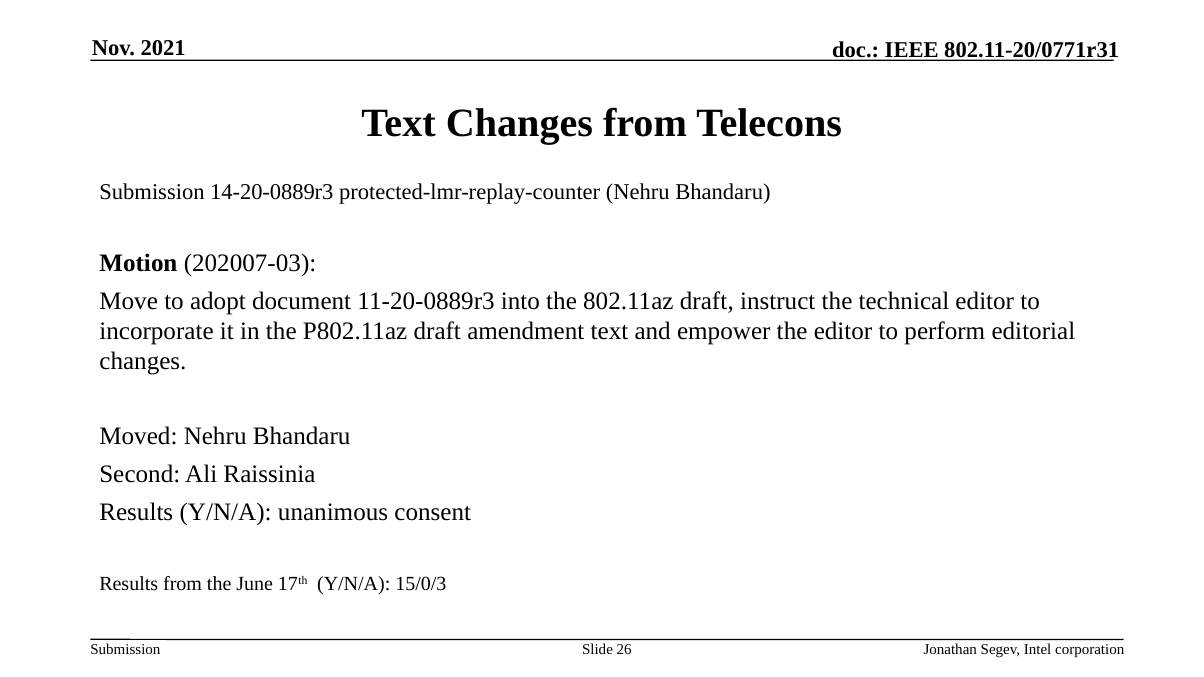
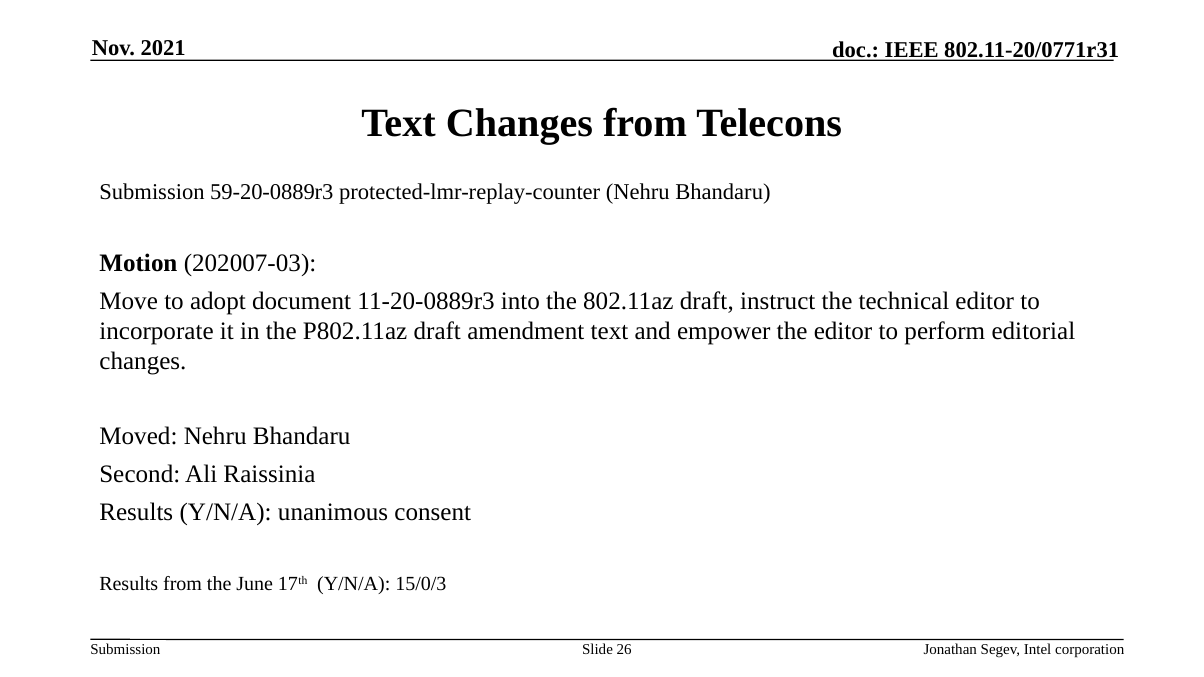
14-20-0889r3: 14-20-0889r3 -> 59-20-0889r3 (272, 193)
